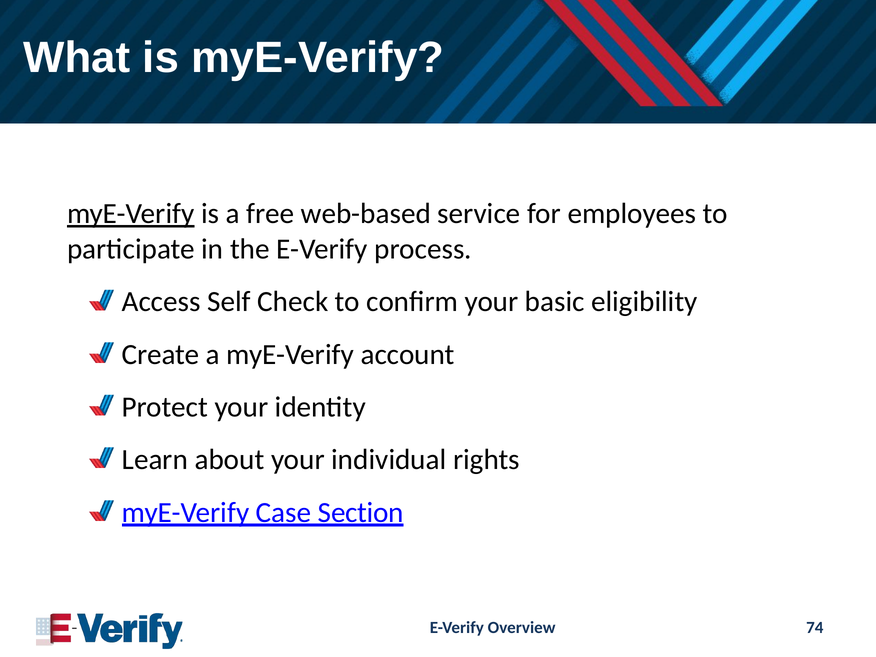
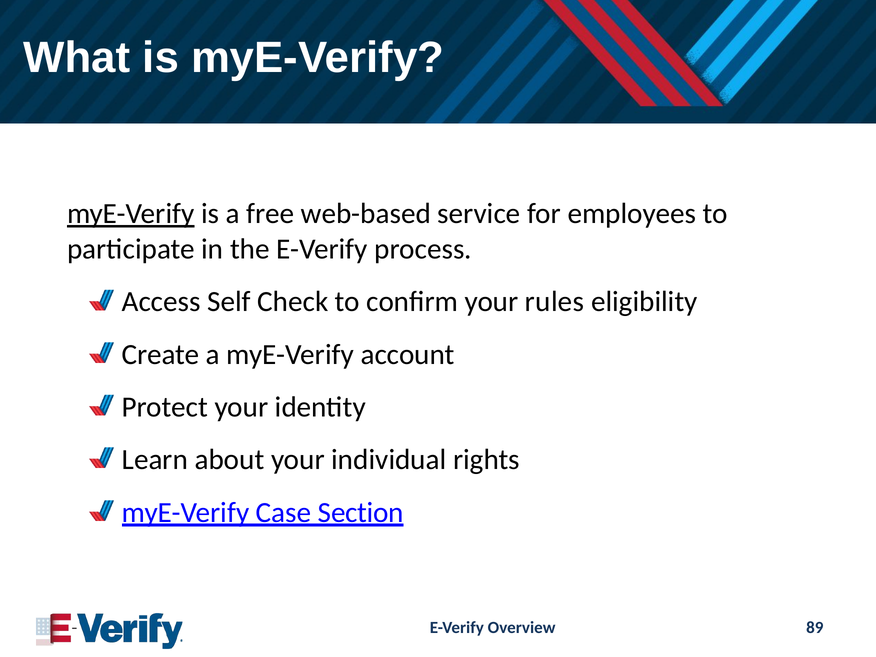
basic: basic -> rules (555, 302)
74: 74 -> 89 (815, 627)
